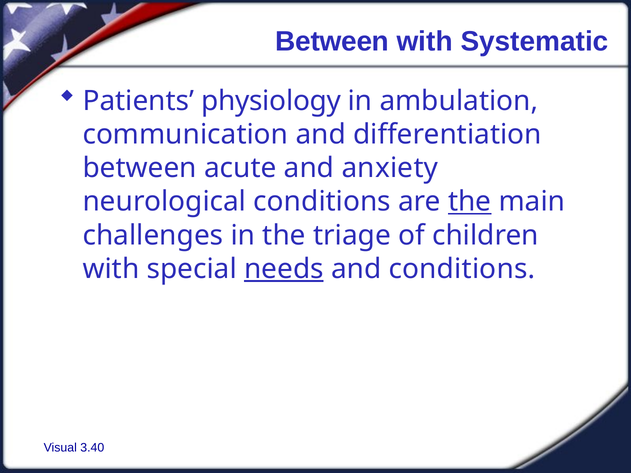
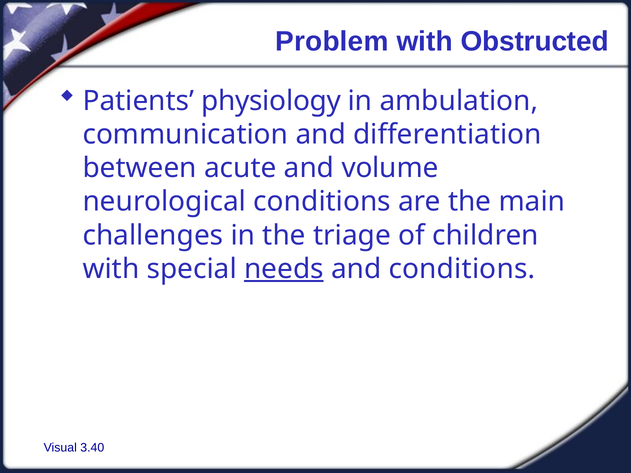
Between: Between -> Problem (332, 41)
Systematic: Systematic -> Obstructed (535, 41)
anxiety: anxiety -> volume (390, 168)
the underline: present -> none (470, 202)
